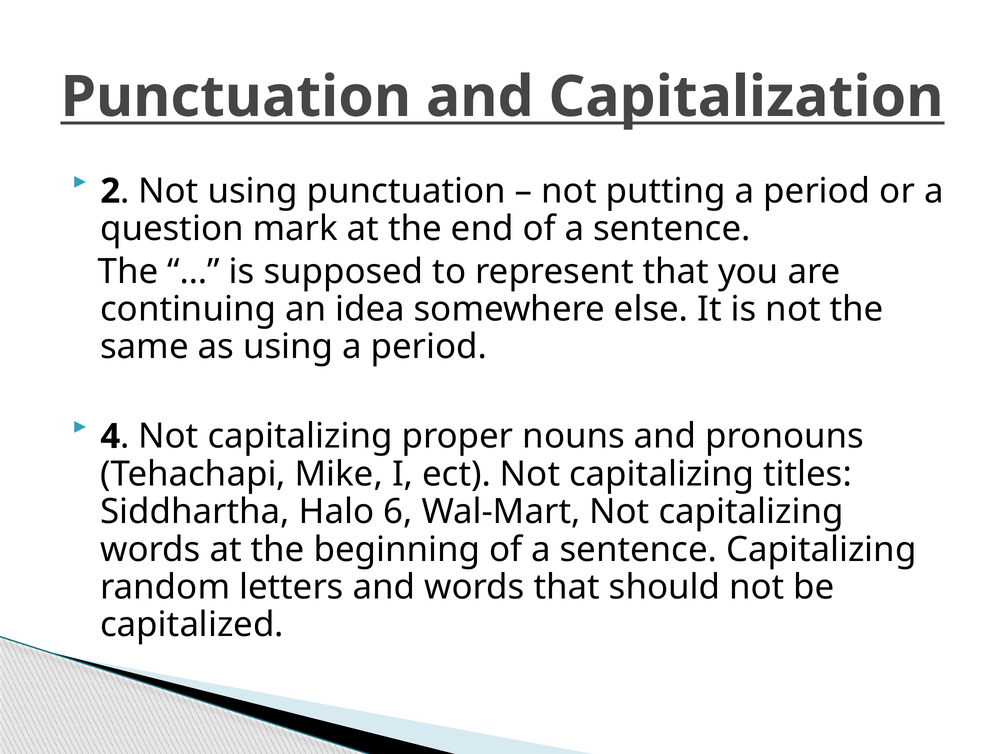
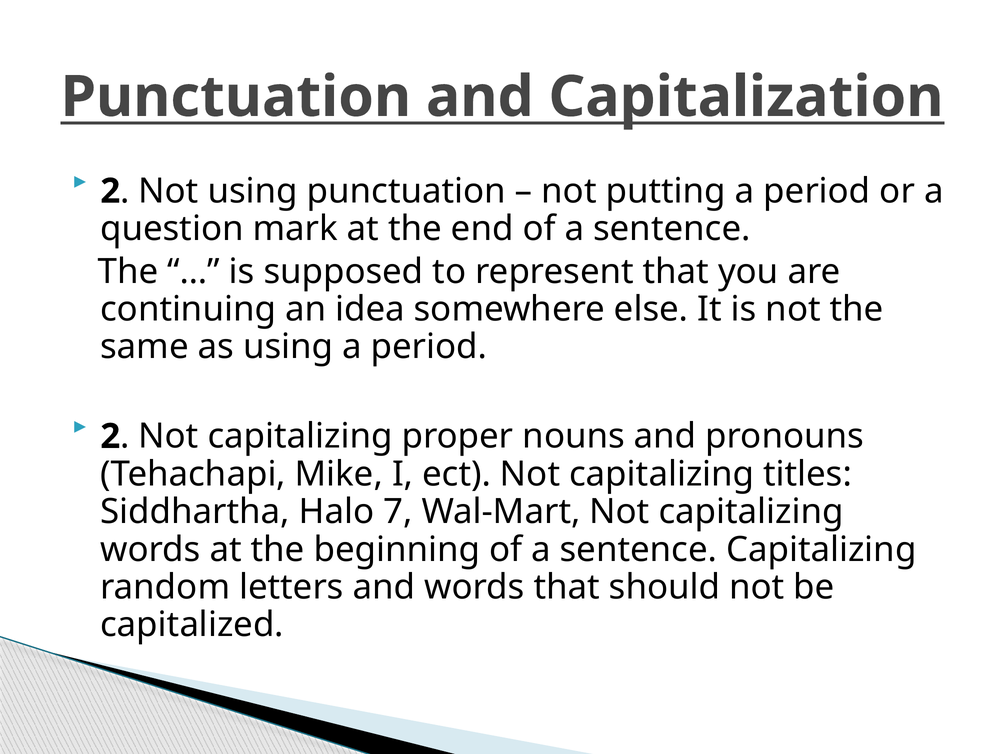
4: 4 -> 2 (110, 436)
6: 6 -> 7 (398, 512)
